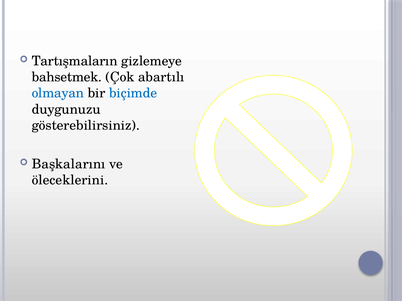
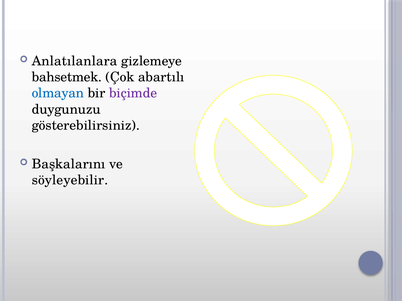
Tartışmaların: Tartışmaların -> Anlatılanlara (75, 61)
biçimde colour: blue -> purple (133, 93)
öleceklerini: öleceklerini -> söyleyebilir (70, 180)
